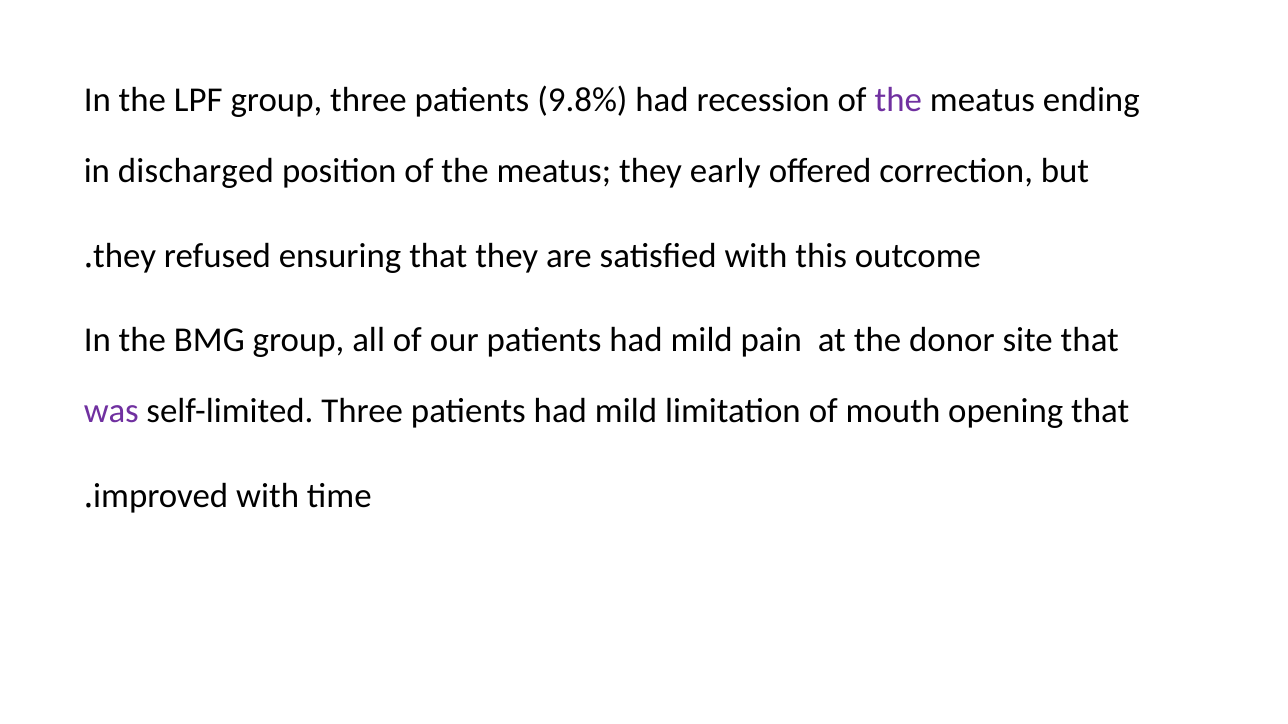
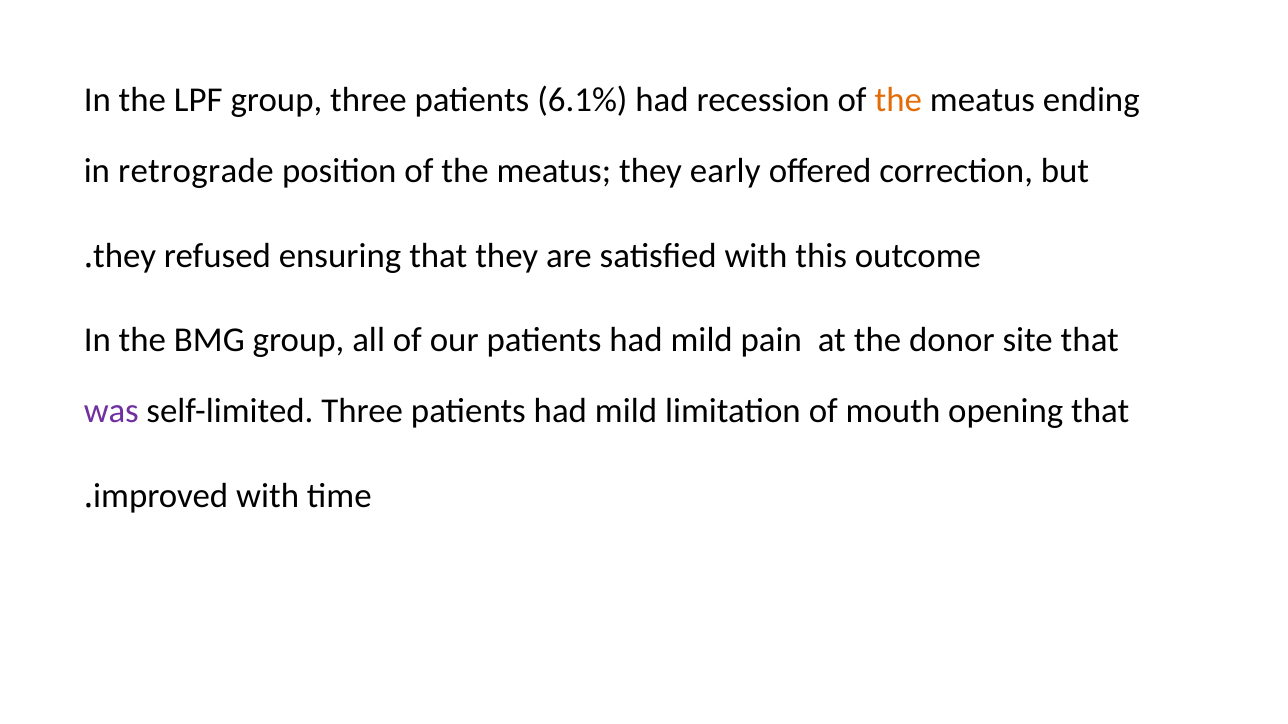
9.8%: 9.8% -> 6.1% (582, 100)
the colour: purple -> orange (898, 100)
discharged: discharged -> retrograde (196, 171)
